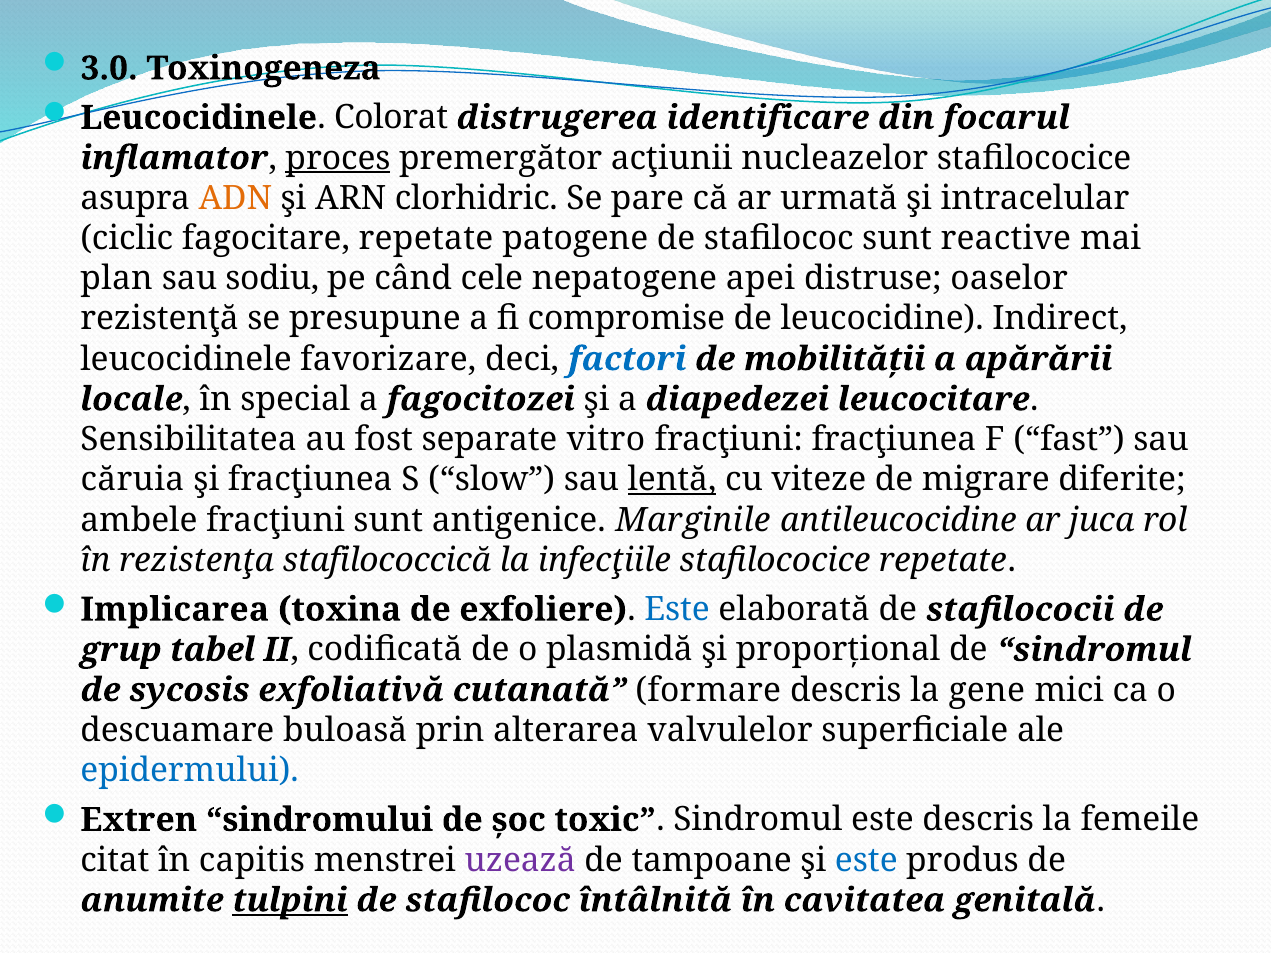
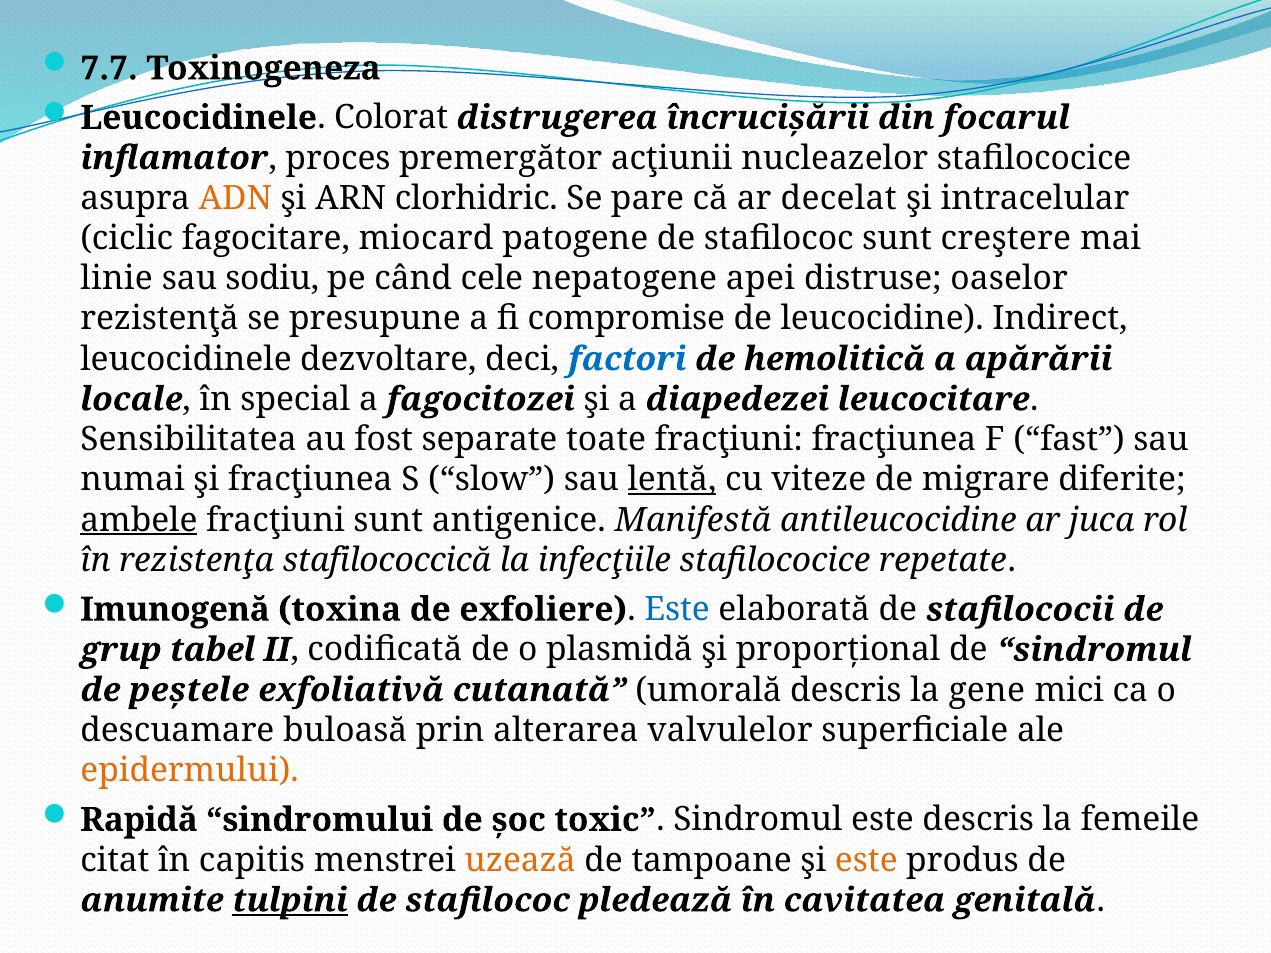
3.0: 3.0 -> 7.7 (109, 68)
identificare: identificare -> încrucişării (768, 118)
proces underline: present -> none (338, 158)
urmată: urmată -> decelat (839, 198)
fagocitare repetate: repetate -> miocard (426, 239)
reactive: reactive -> creştere (1006, 239)
plan: plan -> linie (117, 279)
favorizare: favorizare -> dezvoltare (388, 359)
mobilităţii: mobilităţii -> hemolitică (835, 359)
vitro: vitro -> toate (606, 440)
căruia: căruia -> numai (133, 480)
ambele underline: none -> present (139, 520)
Marginile: Marginile -> Manifestă (693, 520)
Implicarea: Implicarea -> Imunogenă (175, 610)
sycosis: sycosis -> peştele (189, 690)
formare: formare -> umorală (709, 690)
epidermului colour: blue -> orange (190, 771)
Extren: Extren -> Rapidă (139, 820)
uzează colour: purple -> orange (520, 860)
este colour: blue -> orange (866, 860)
întâlnită: întâlnită -> pledează (655, 901)
